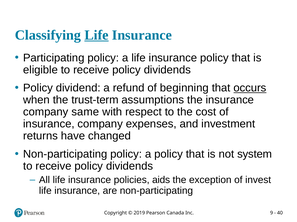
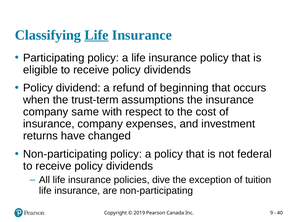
occurs underline: present -> none (250, 88)
system: system -> federal (255, 155)
aids: aids -> dive (161, 181)
invest: invest -> tuition (258, 181)
